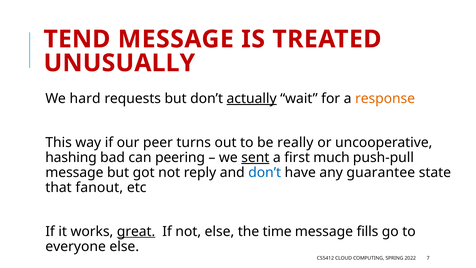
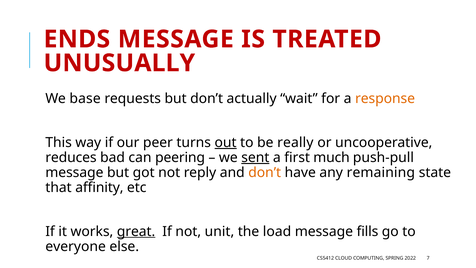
TEND: TEND -> ENDS (77, 39)
hard: hard -> base (85, 98)
actually underline: present -> none (252, 98)
out underline: none -> present (226, 142)
hashing: hashing -> reduces (71, 157)
don’t colour: blue -> orange (265, 172)
guarantee: guarantee -> remaining (381, 172)
fanout: fanout -> affinity (99, 187)
not else: else -> unit (219, 231)
time: time -> load (277, 231)
